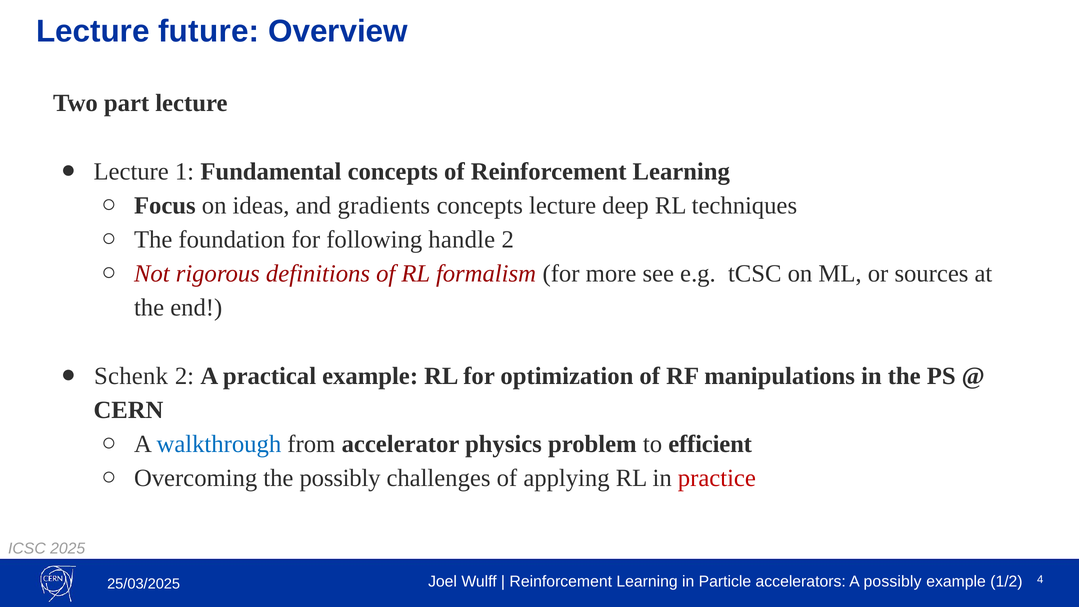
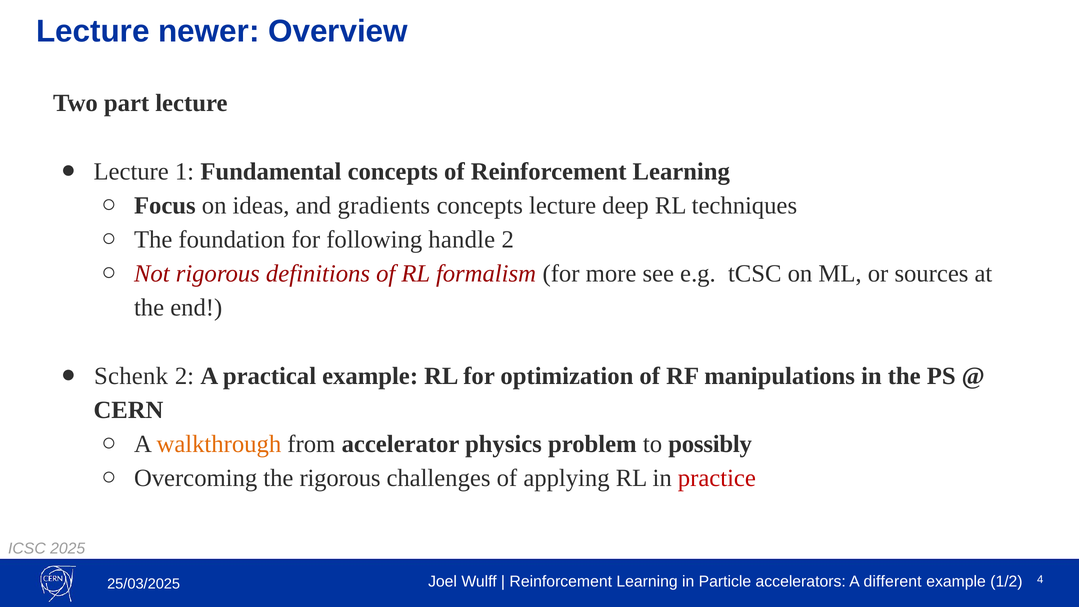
future: future -> newer (209, 31)
walkthrough colour: blue -> orange (219, 444)
efficient: efficient -> possibly (710, 444)
the possibly: possibly -> rigorous (340, 478)
A possibly: possibly -> different (893, 582)
